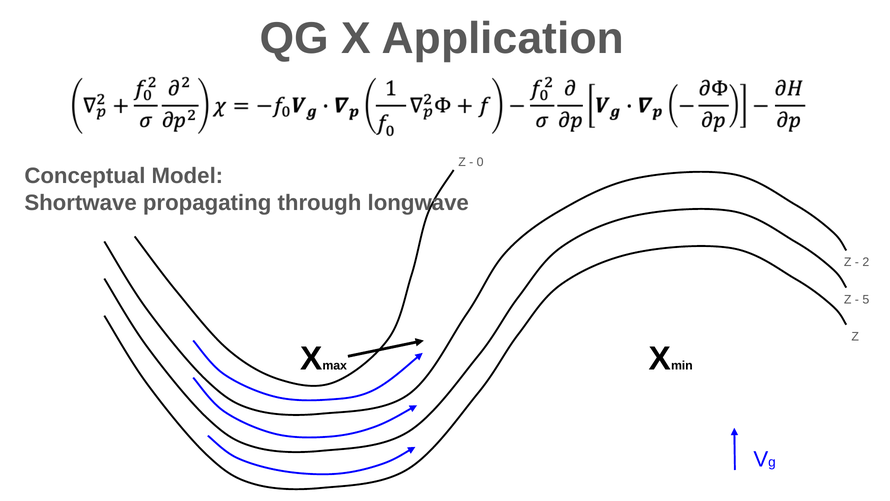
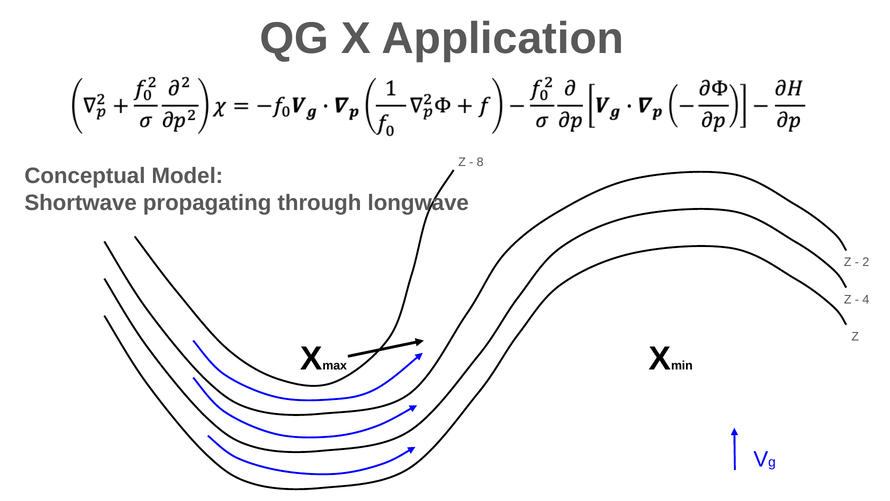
0: 0 -> 8 (480, 162)
5: 5 -> 4 (866, 299)
